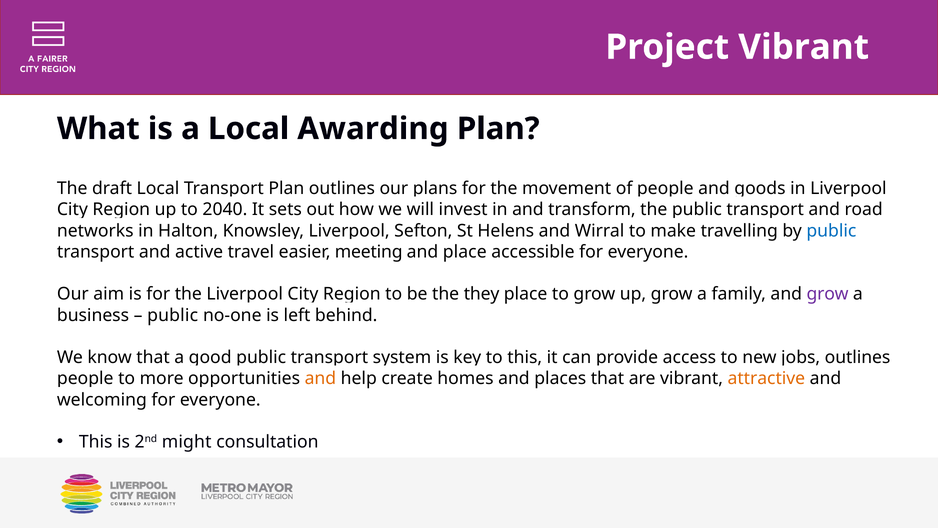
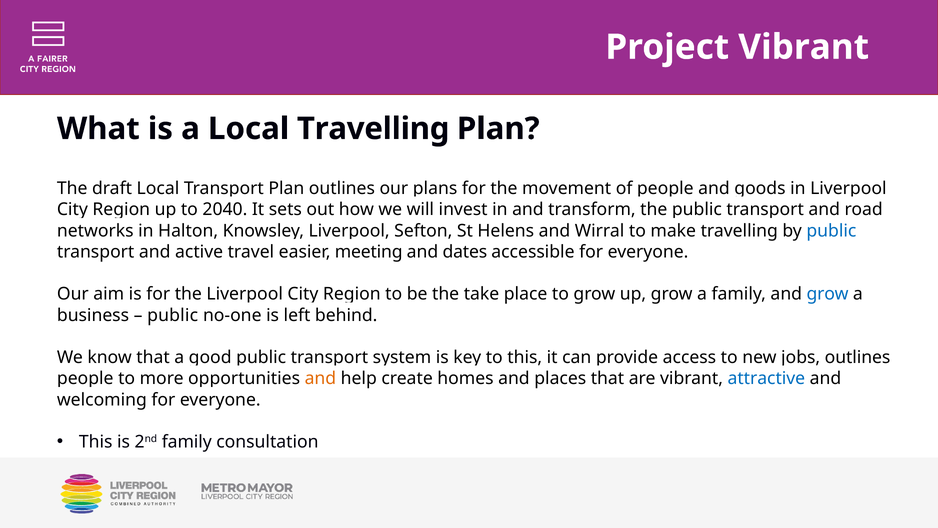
Local Awarding: Awarding -> Travelling (373, 129)
and place: place -> dates (465, 252)
they: they -> take (482, 294)
grow colour: purple -> blue (828, 294)
attractive colour: orange -> blue (766, 378)
2nd might: might -> family (187, 442)
